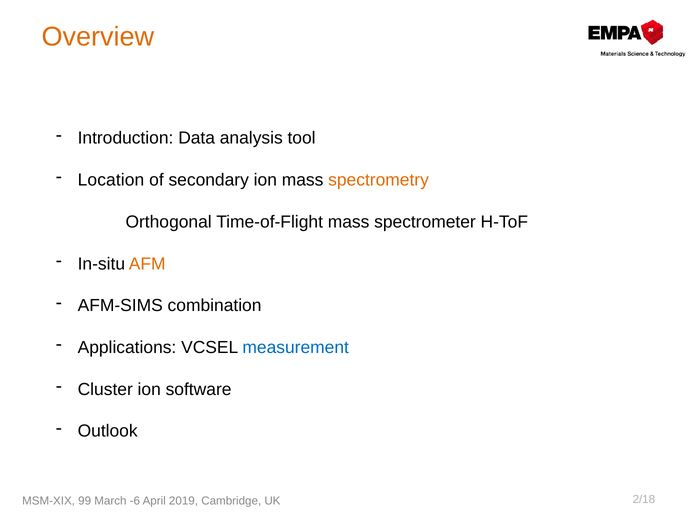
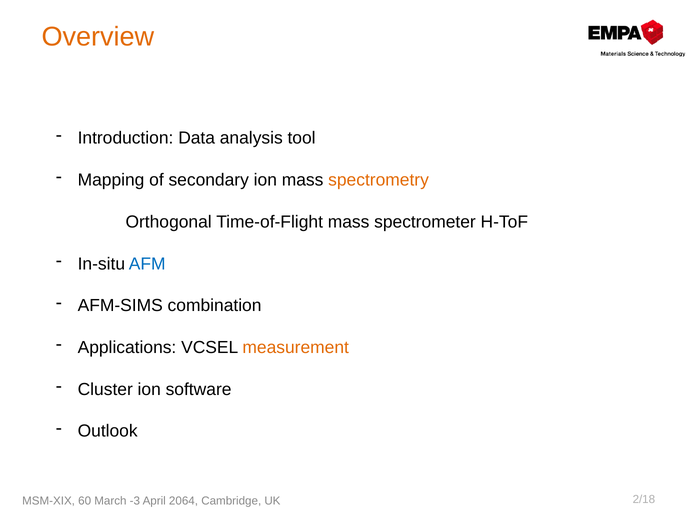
Location: Location -> Mapping (111, 180)
AFM colour: orange -> blue (147, 264)
measurement colour: blue -> orange (296, 347)
99: 99 -> 60 (85, 501)
-6: -6 -> -3 (135, 501)
2019: 2019 -> 2064 (184, 501)
